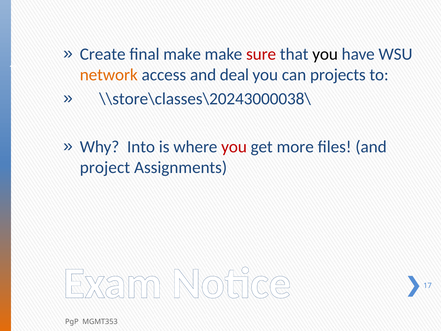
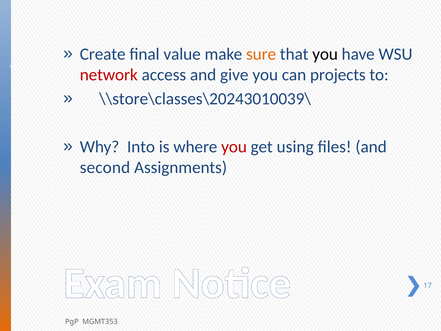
final make: make -> value (182, 54)
sure colour: red -> orange (261, 54)
network colour: orange -> red (109, 75)
deal: deal -> give (234, 75)
\\store\classes\20243000038\: \\store\classes\20243000038\ -> \\store\classes\20243010039\ (205, 99)
more: more -> using (295, 147)
project: project -> second (105, 167)
